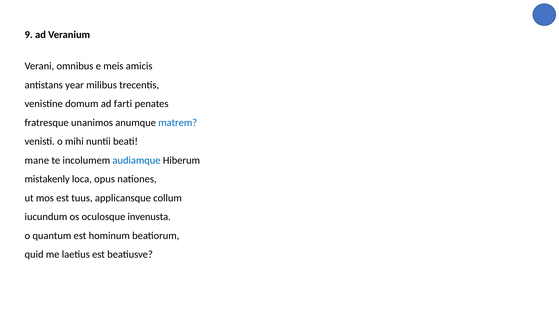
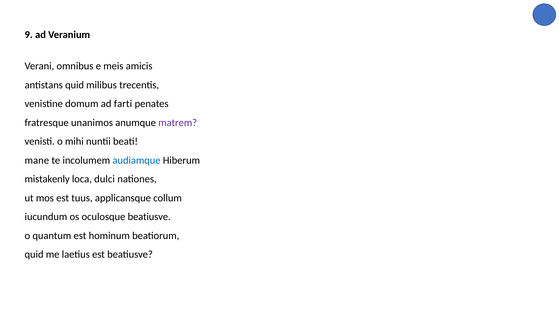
antistans year: year -> quid (75, 85)
matrem colour: blue -> purple (178, 123)
opus: opus -> dulci (105, 179)
oculosque invenusta: invenusta -> beatiusve (149, 217)
